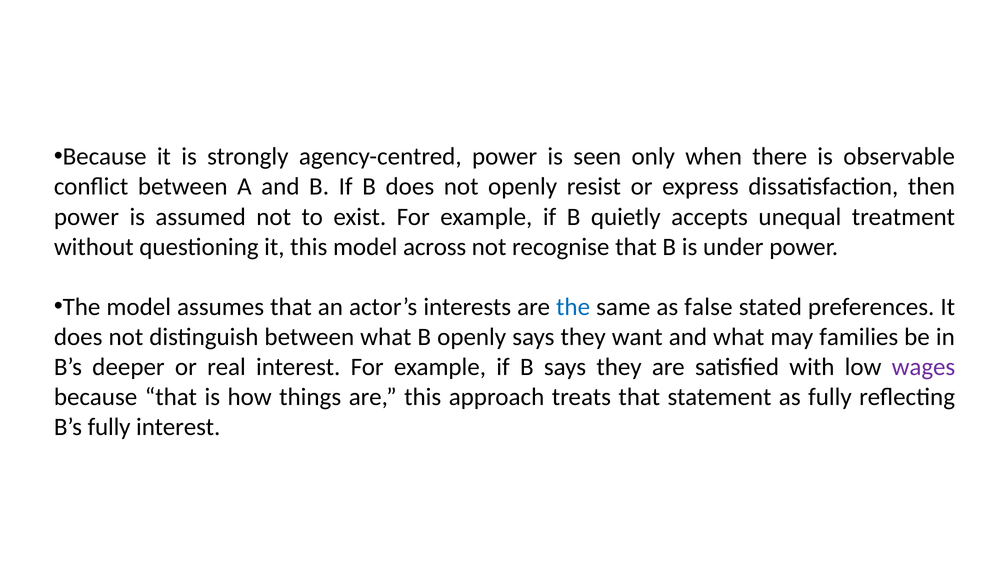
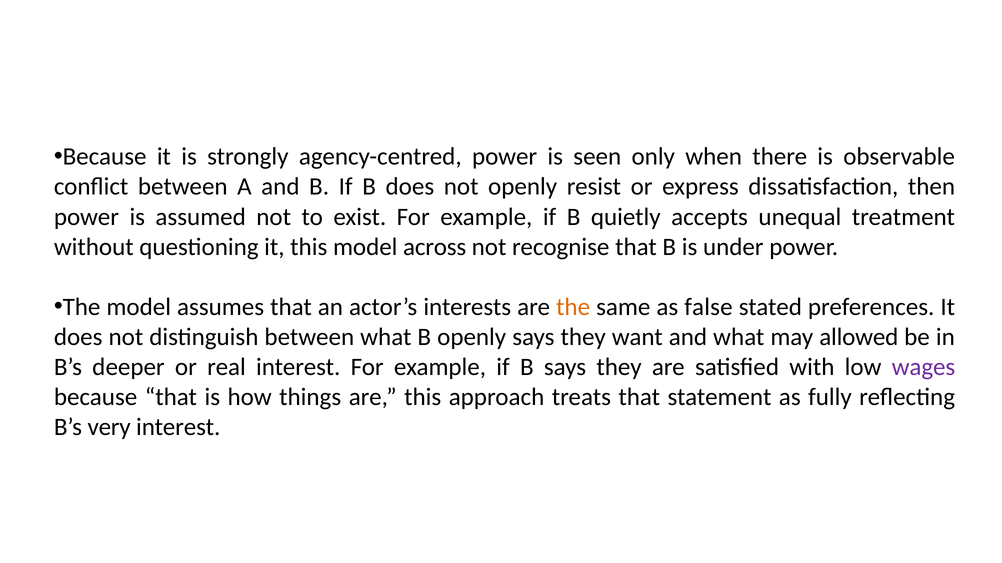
the colour: blue -> orange (573, 307)
families: families -> allowed (859, 337)
B’s fully: fully -> very (109, 427)
